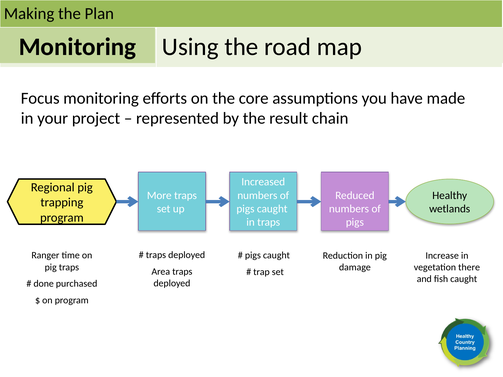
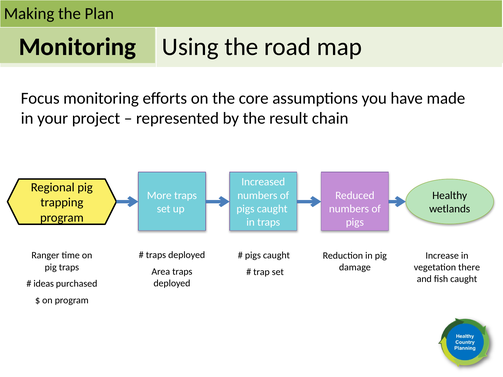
done: done -> ideas (44, 284)
